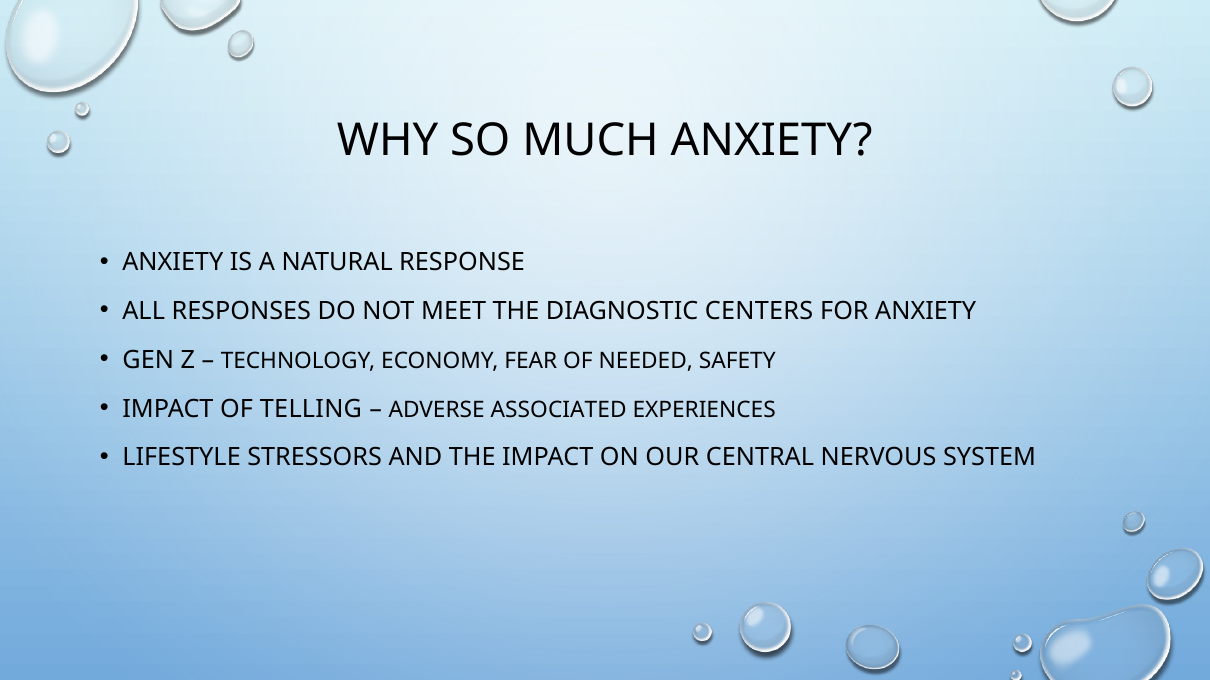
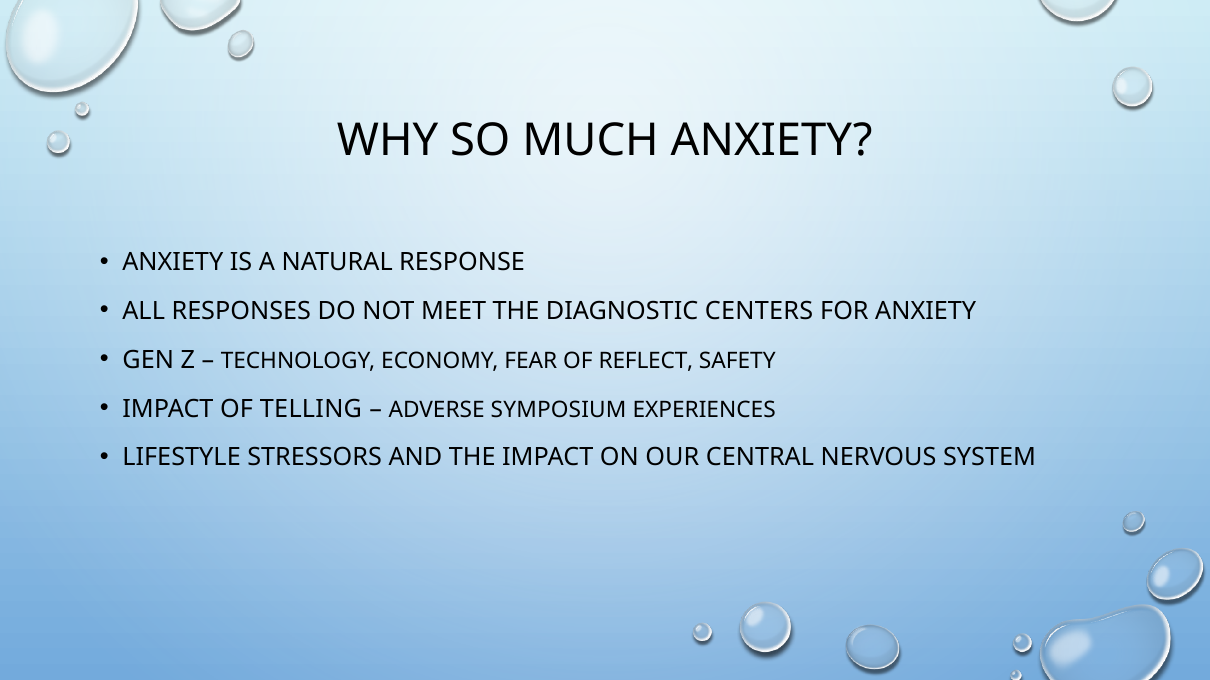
NEEDED: NEEDED -> REFLECT (646, 361)
ASSOCIATED: ASSOCIATED -> SYMPOSIUM (559, 410)
